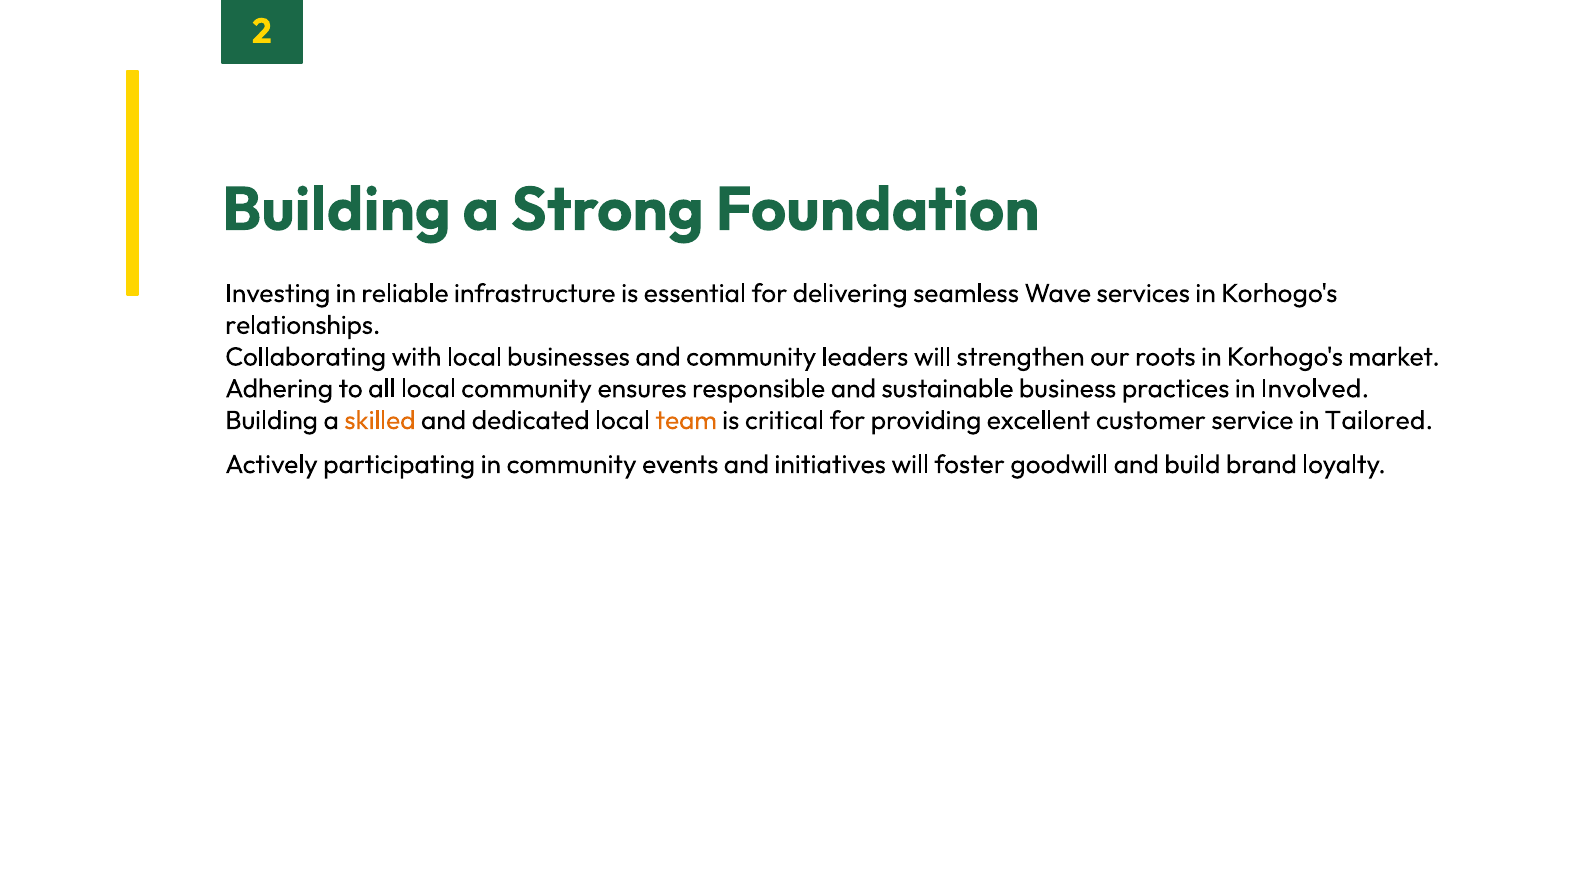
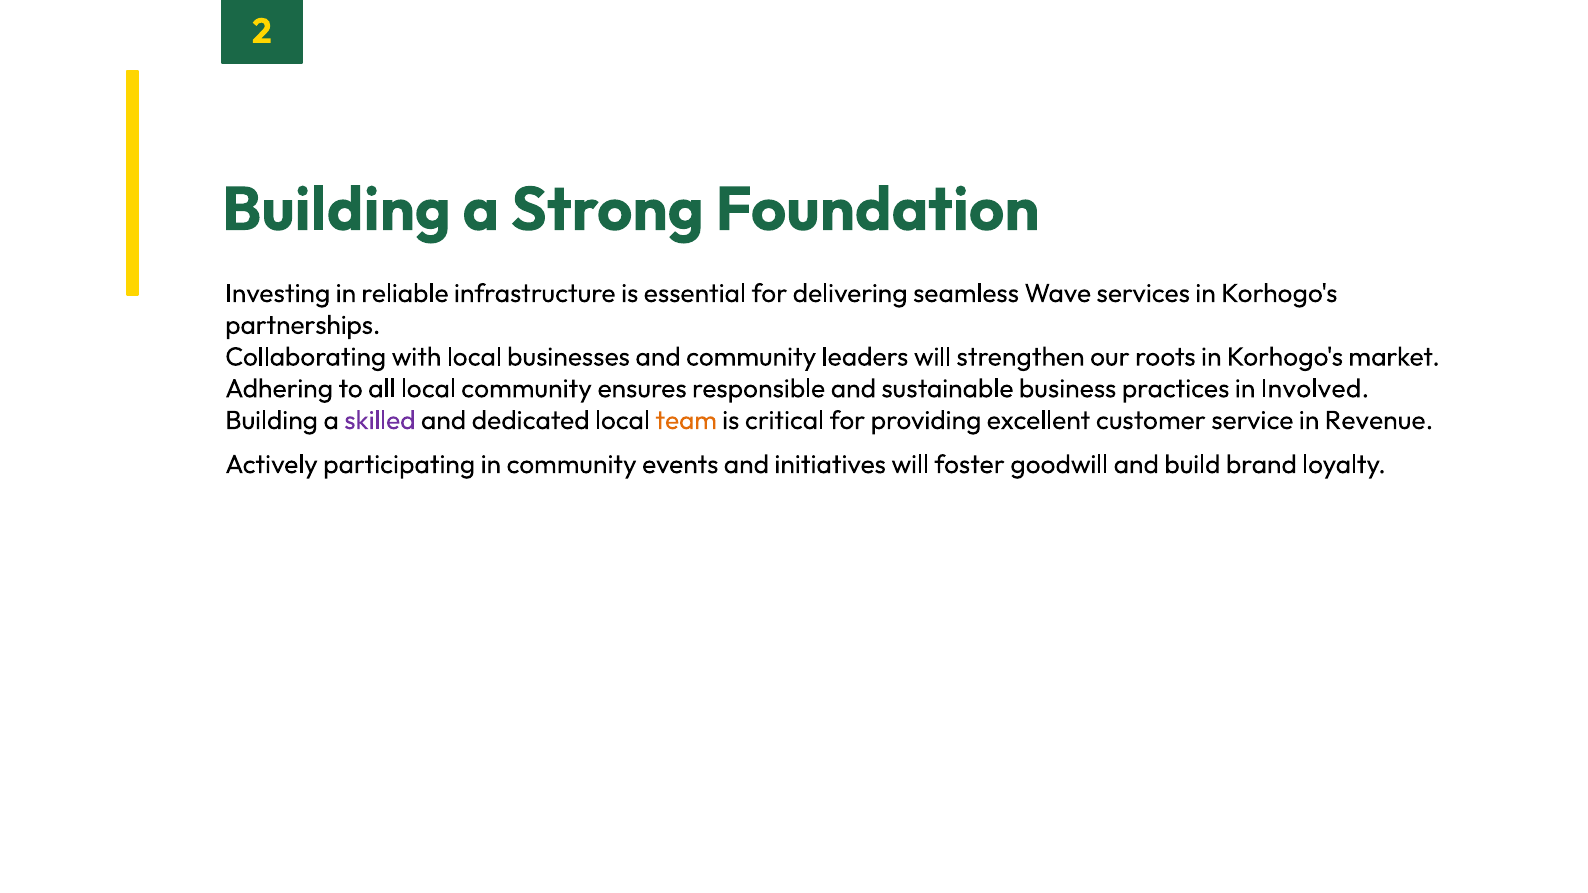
relationships: relationships -> partnerships (303, 325)
skilled colour: orange -> purple (380, 421)
Tailored: Tailored -> Revenue (1379, 421)
